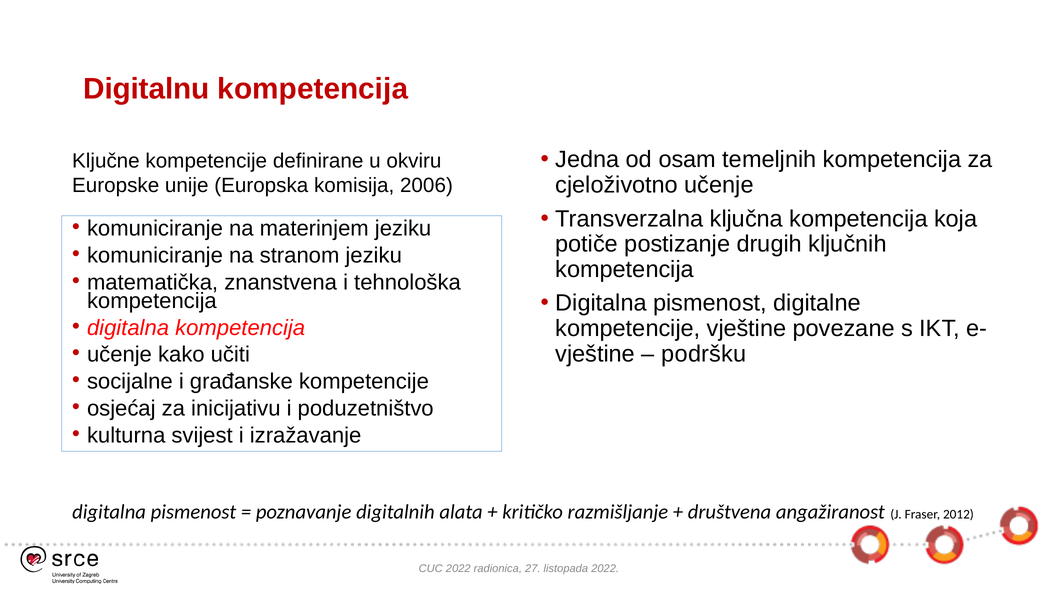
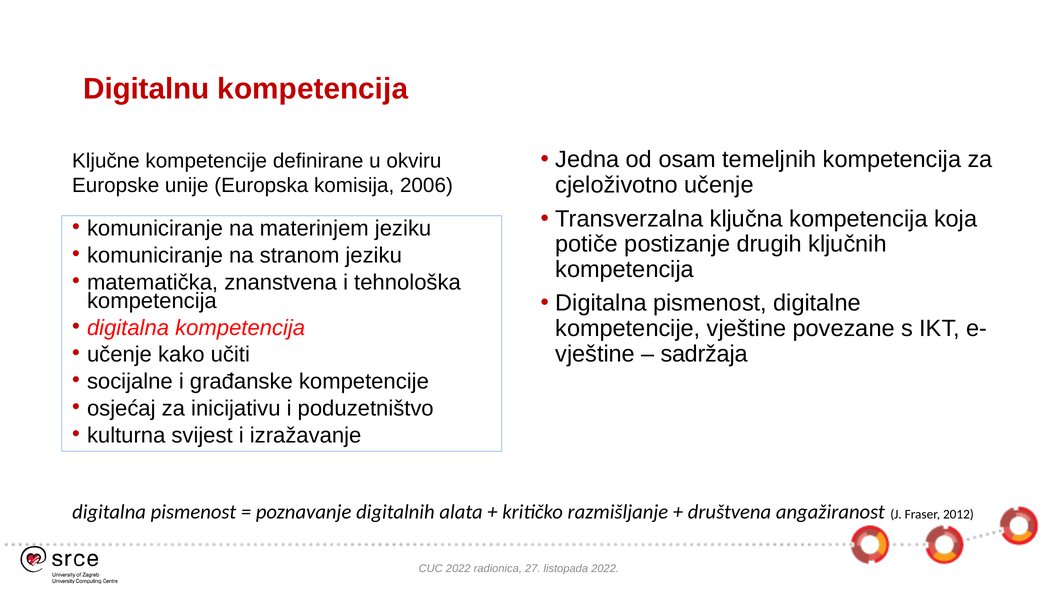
podršku: podršku -> sadržaja (704, 354)
